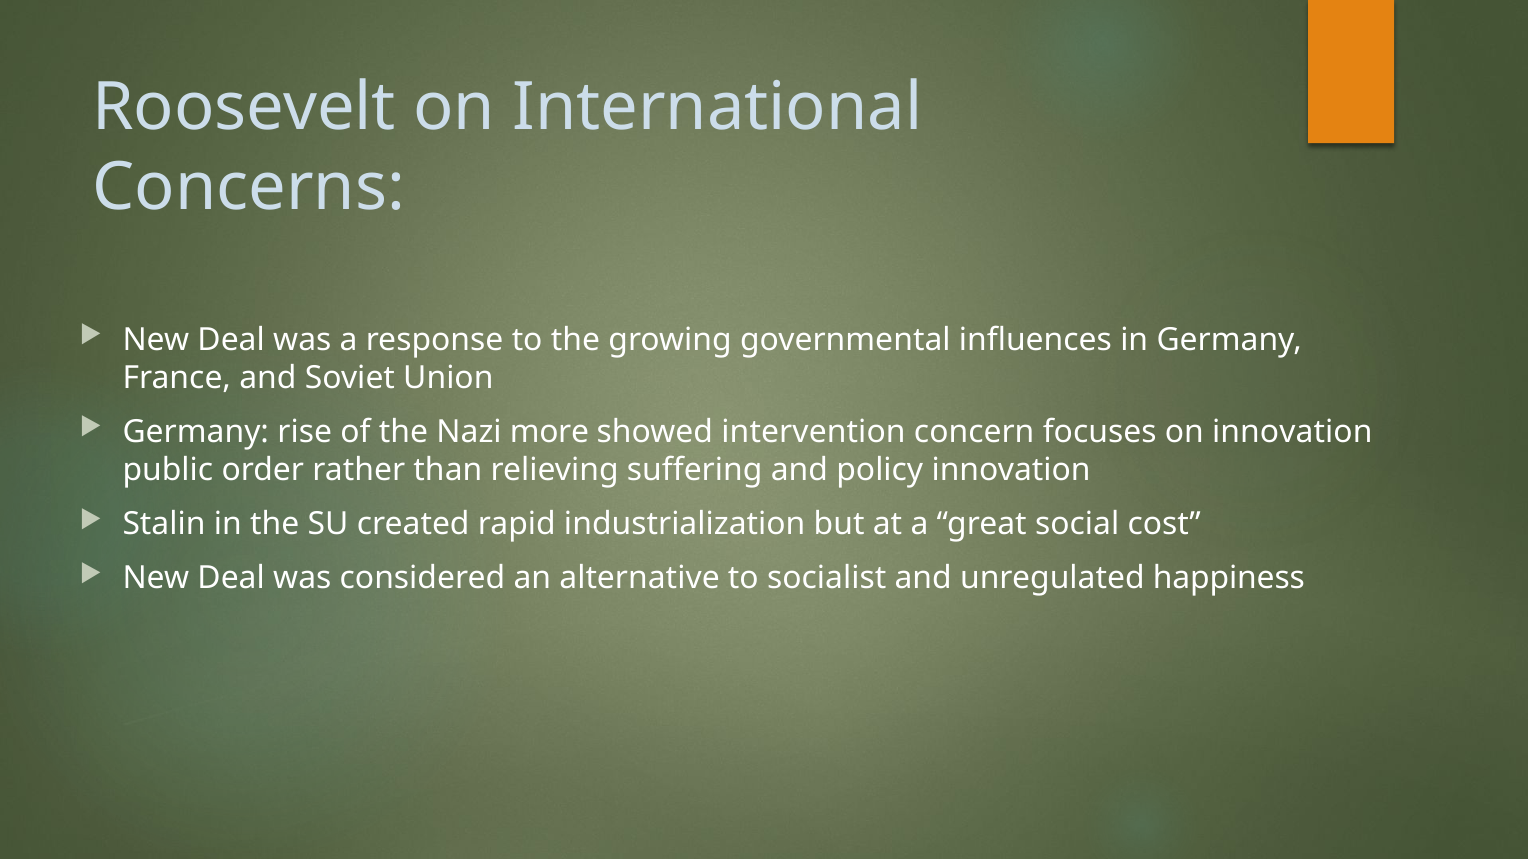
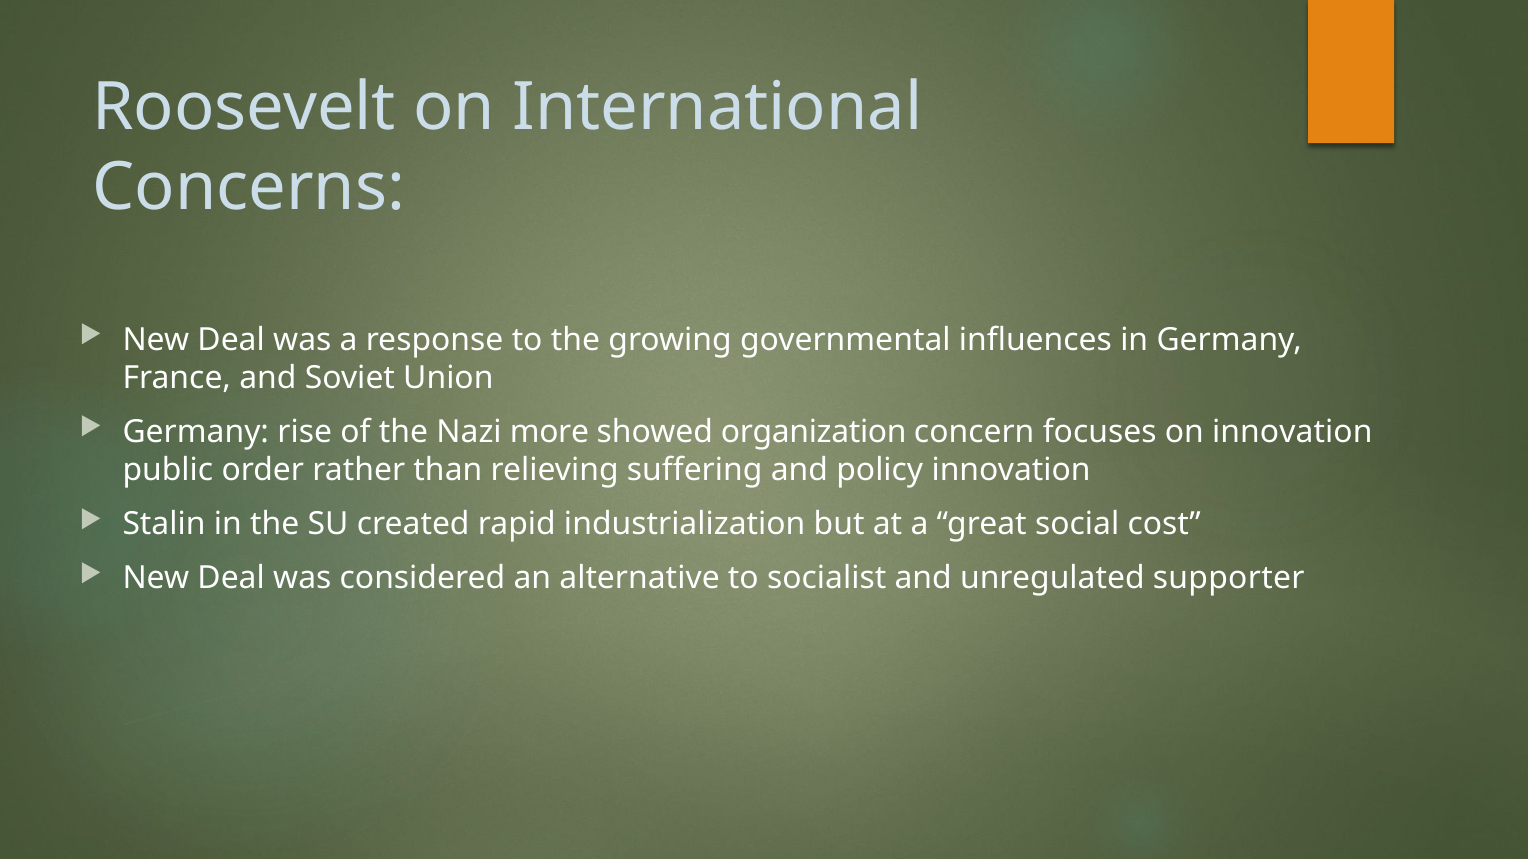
intervention: intervention -> organization (814, 432)
happiness: happiness -> supporter (1229, 579)
